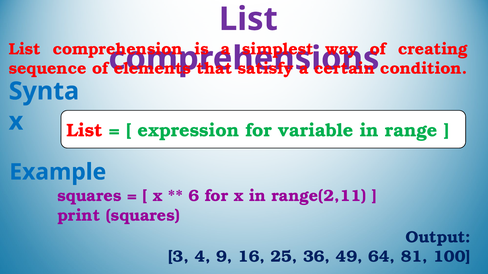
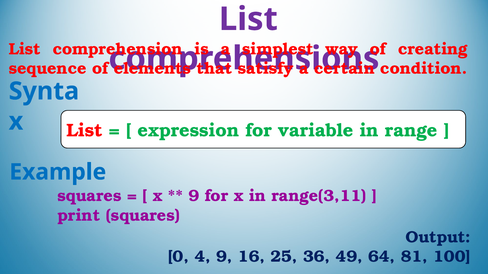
6: 6 -> 9 (194, 196)
range(2,11: range(2,11 -> range(3,11 (319, 196)
3: 3 -> 0 (178, 257)
